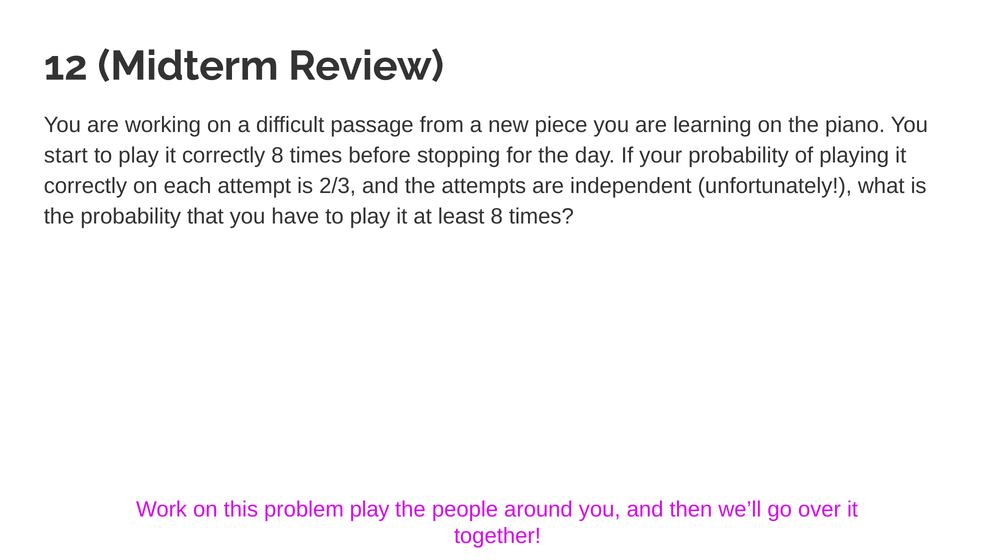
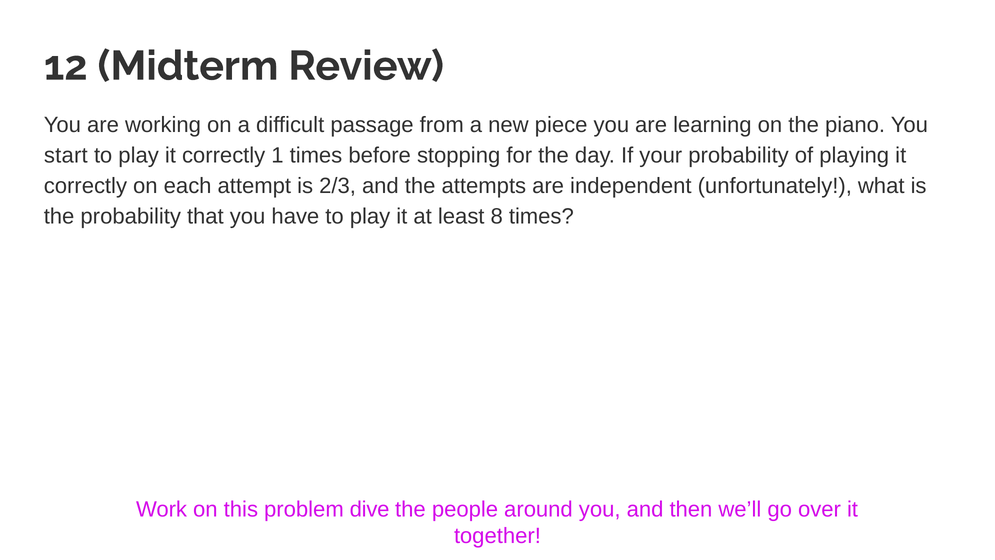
correctly 8: 8 -> 1 (277, 155)
problem play: play -> dive (370, 509)
